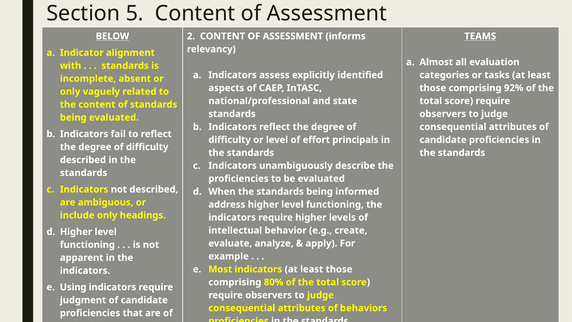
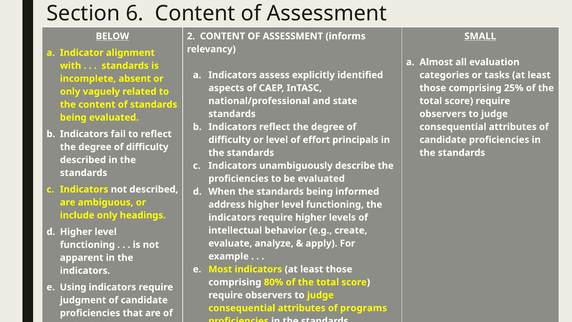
5: 5 -> 6 (135, 13)
TEAMS: TEAMS -> SMALL (480, 36)
92%: 92% -> 25% (514, 88)
behaviors: behaviors -> programs (364, 308)
